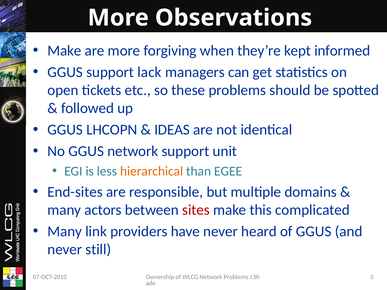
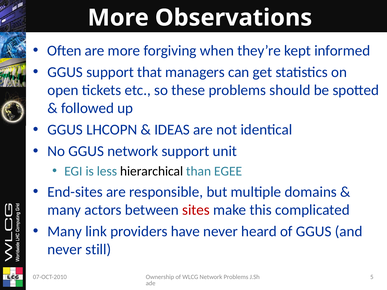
Make: Make -> Often (64, 51)
lack: lack -> that (150, 72)
hierarchical colour: orange -> black (152, 171)
